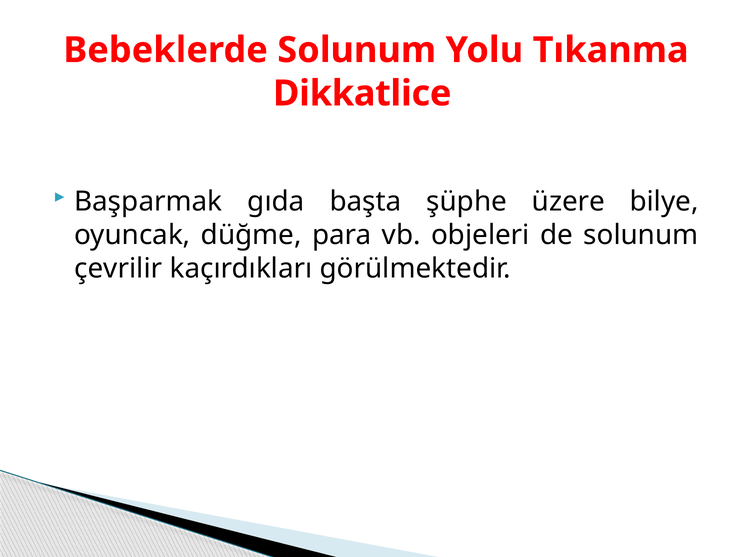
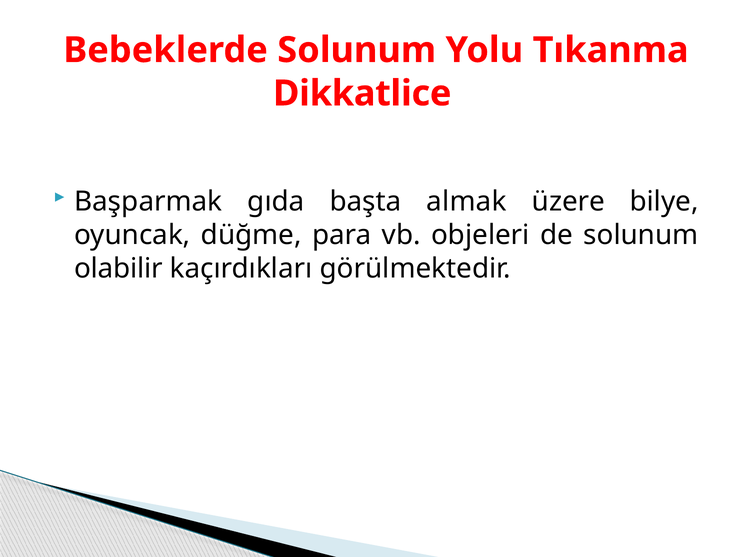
şüphe: şüphe -> almak (467, 202)
çevrilir: çevrilir -> olabilir (118, 268)
